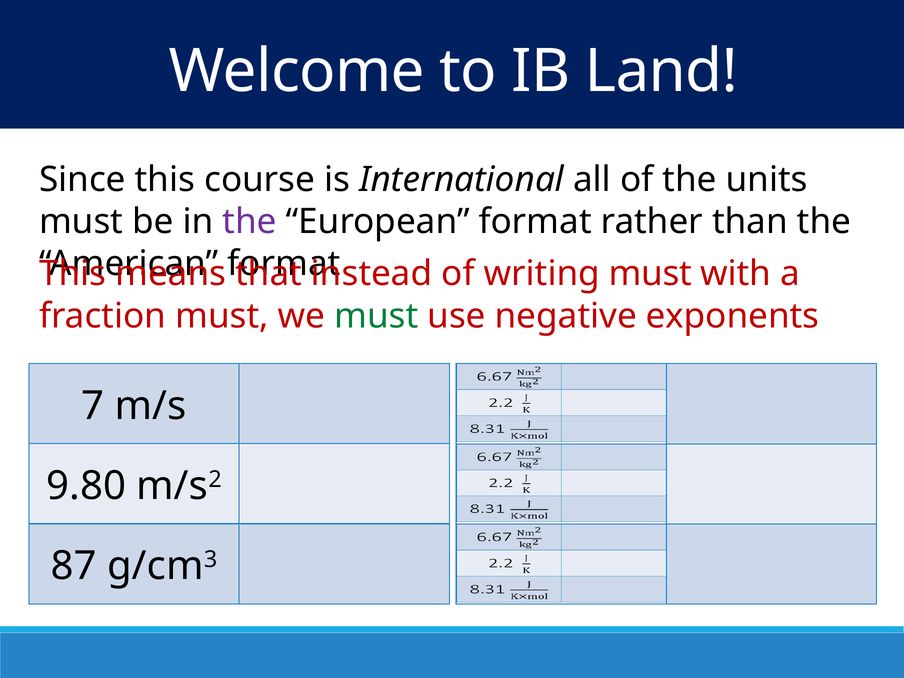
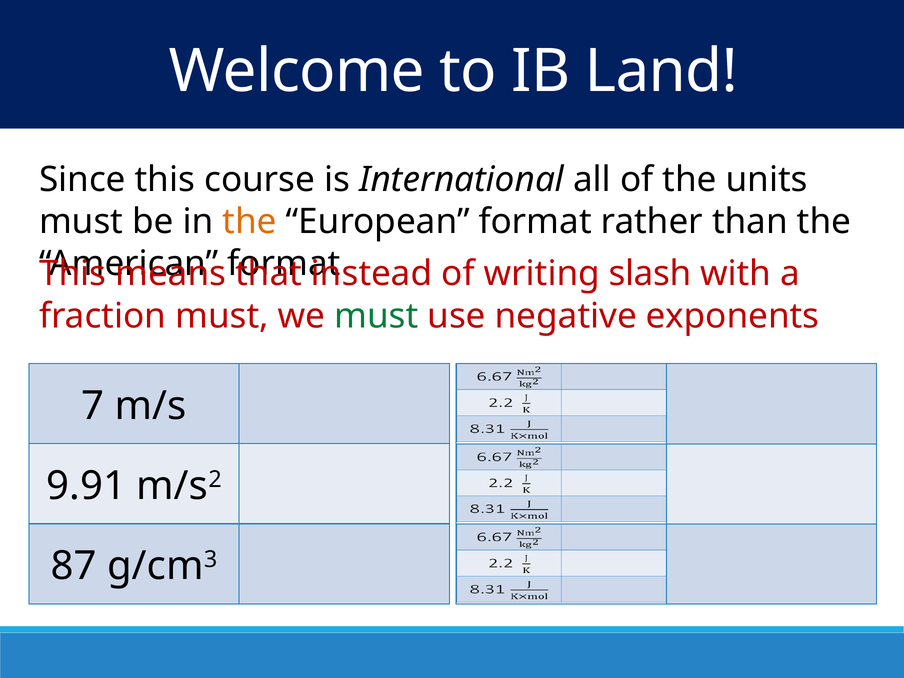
the colour: purple -> orange (250, 222)
writing must: must -> slash (650, 274)
9.80: 9.80 -> 9.91 (86, 486)
